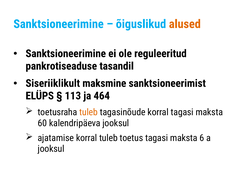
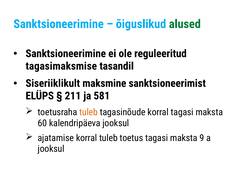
alused colour: orange -> green (185, 24)
pankrotiseaduse: pankrotiseaduse -> tagasimaksmise (61, 66)
113: 113 -> 211 (73, 96)
464: 464 -> 581 (102, 96)
6: 6 -> 9 (202, 138)
